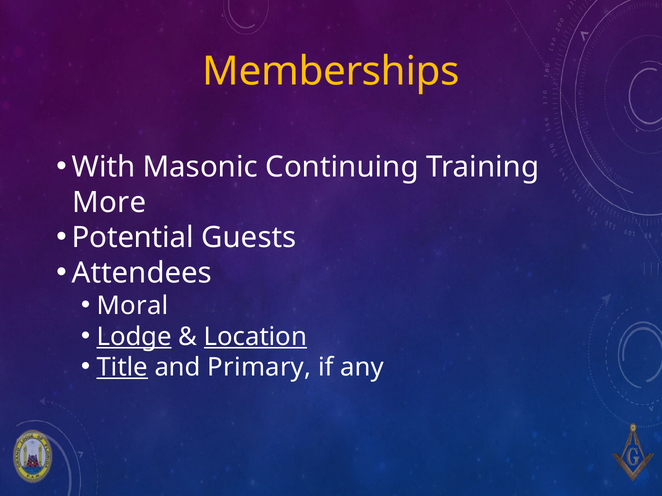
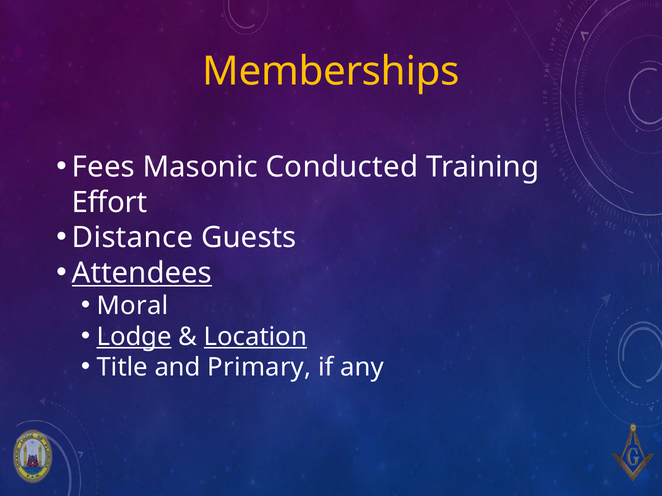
With: With -> Fees (103, 167)
Continuing: Continuing -> Conducted (342, 167)
More: More -> Effort (109, 203)
Potential: Potential -> Distance (133, 238)
Attendees underline: none -> present (142, 273)
Title underline: present -> none (122, 368)
